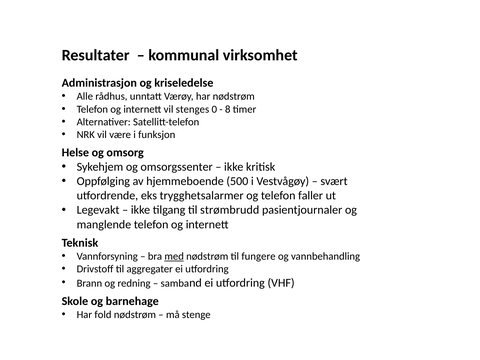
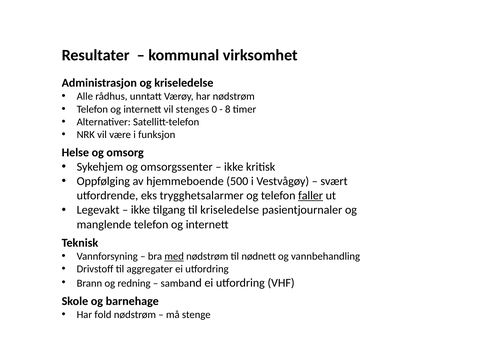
faller underline: none -> present (311, 196)
til strømbrudd: strømbrudd -> kriseledelse (230, 210)
fungere: fungere -> nødnett (259, 256)
